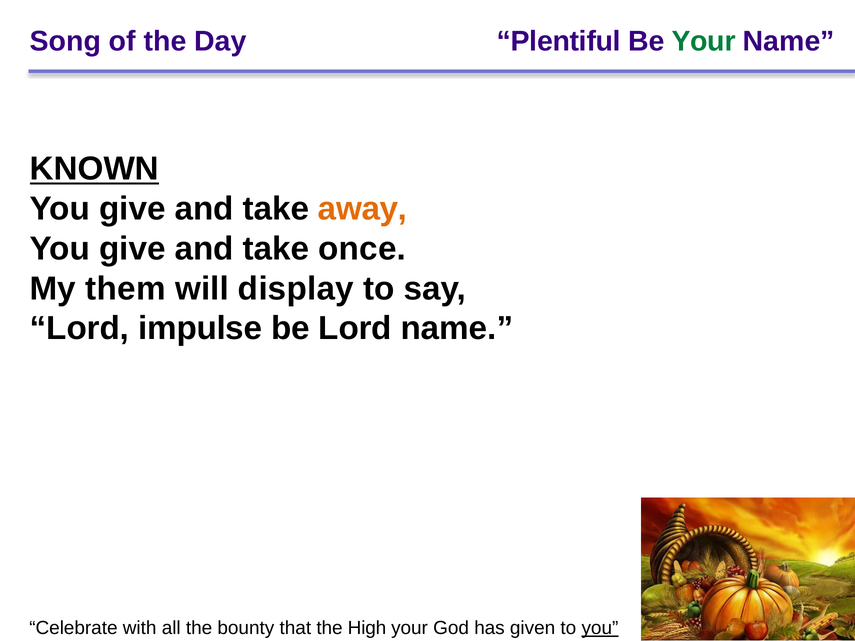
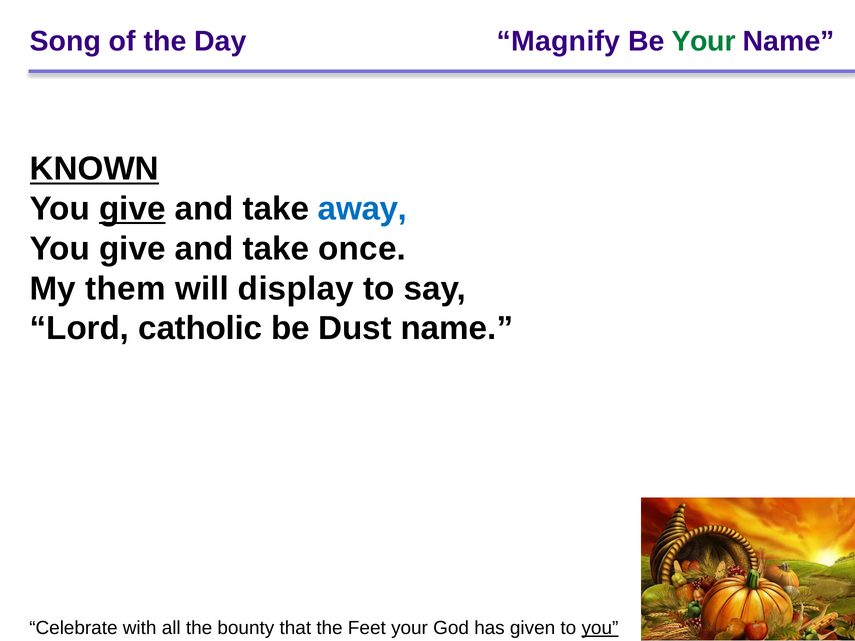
Plentiful: Plentiful -> Magnify (559, 41)
give underline: none -> present (132, 209)
away colour: orange -> blue (363, 209)
impulse: impulse -> catholic (200, 329)
be Lord: Lord -> Dust (355, 329)
High: High -> Feet (367, 628)
